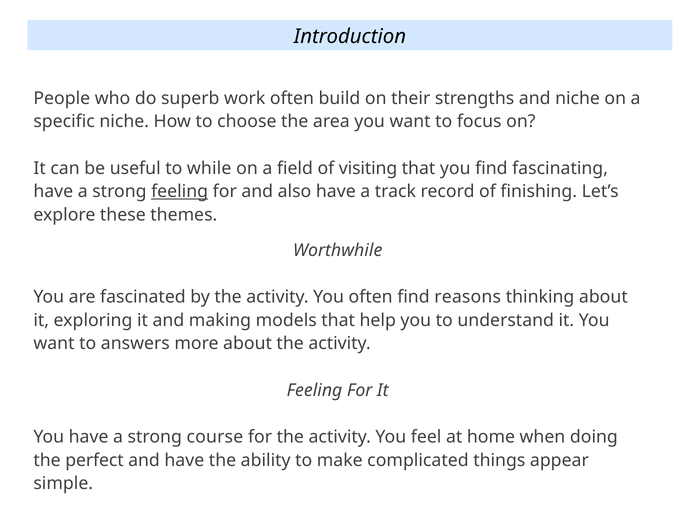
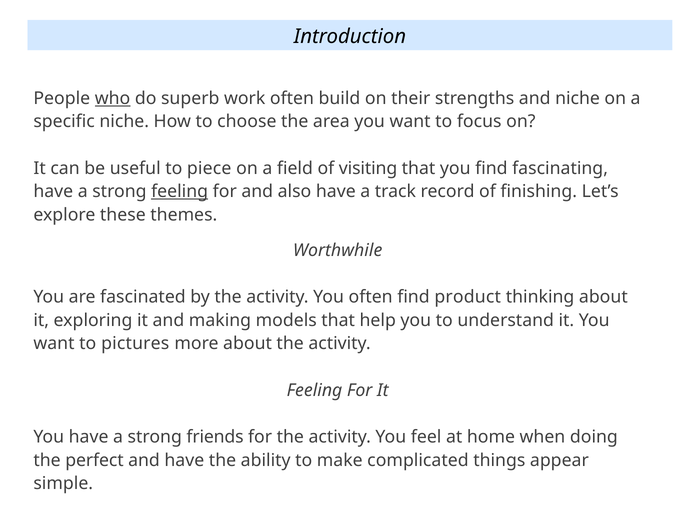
who underline: none -> present (113, 98)
while: while -> piece (209, 168)
reasons: reasons -> product (468, 297)
answers: answers -> pictures (135, 344)
course: course -> friends (215, 437)
